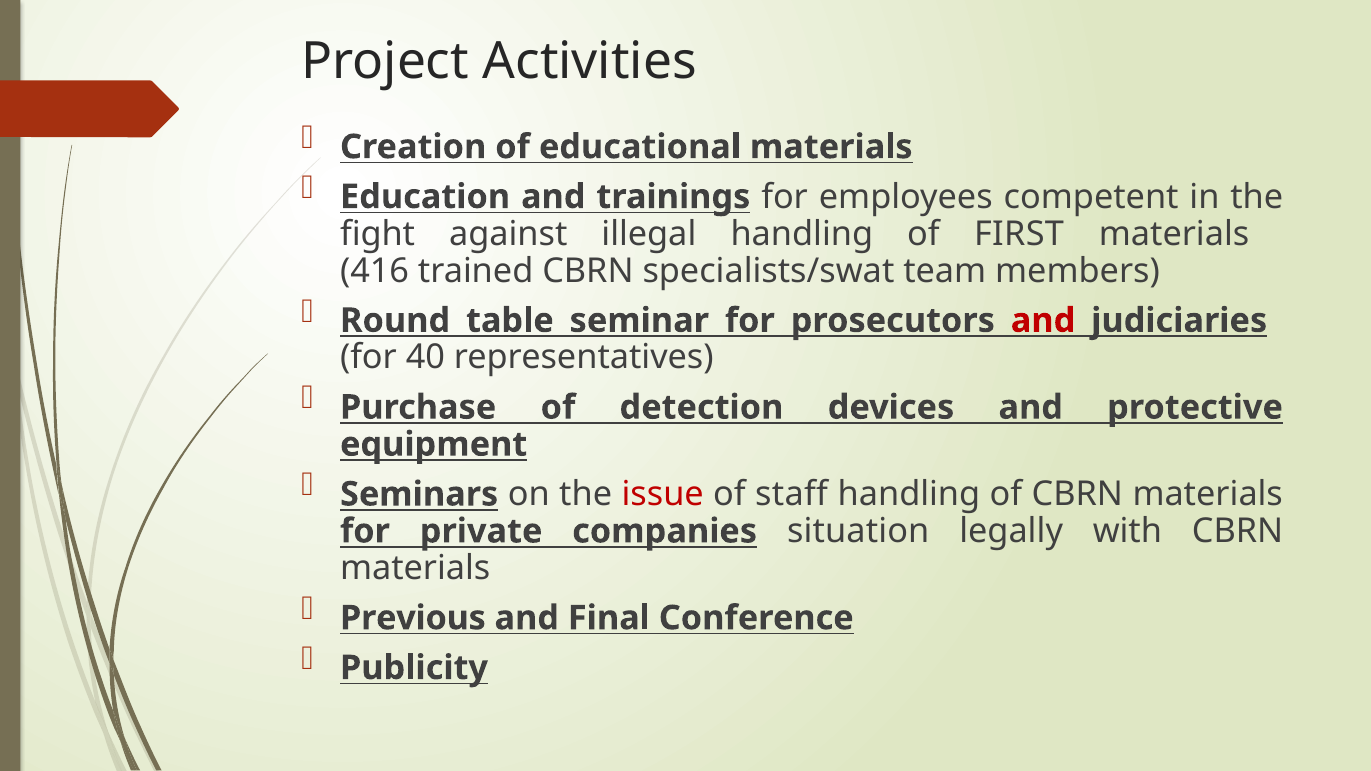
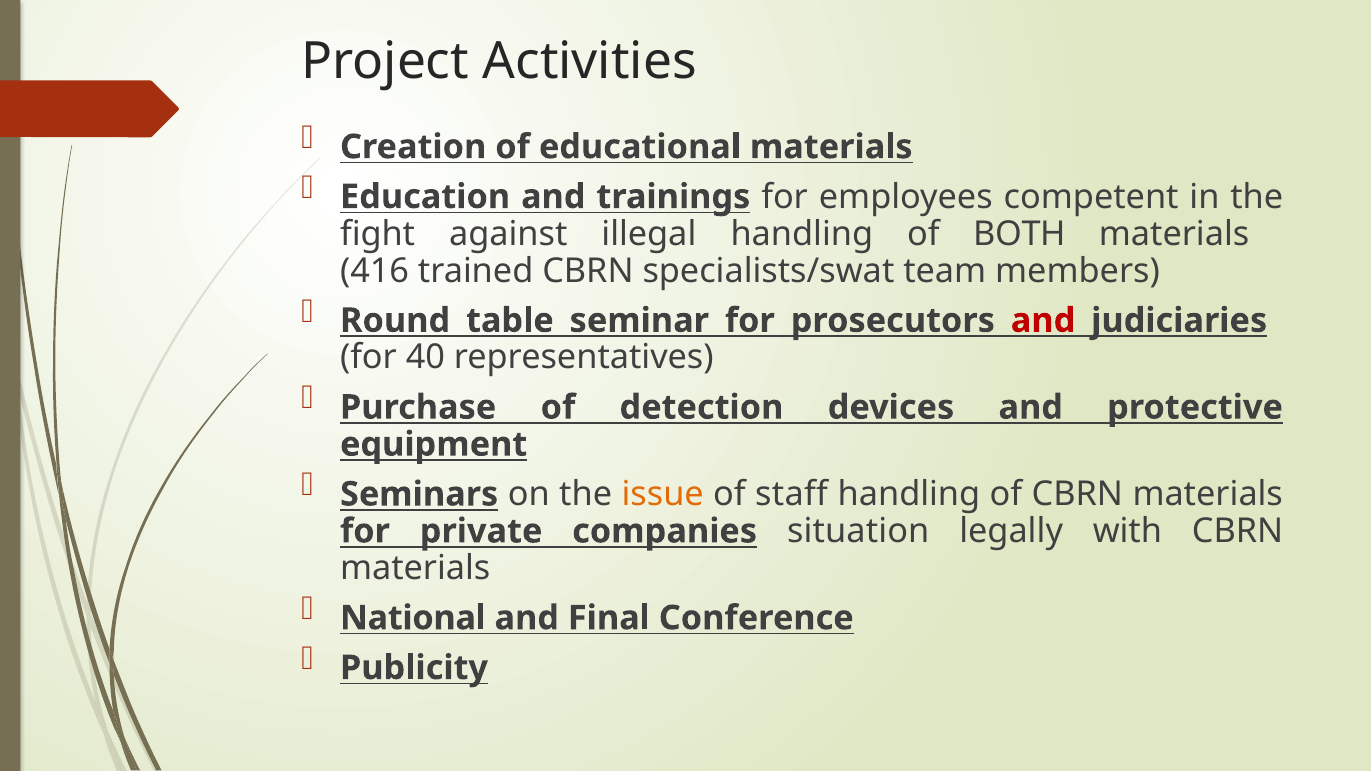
FIRST: FIRST -> BOTH (1019, 234)
issue colour: red -> orange (663, 494)
Previous: Previous -> National (413, 618)
